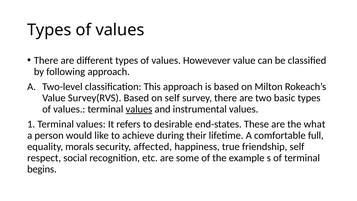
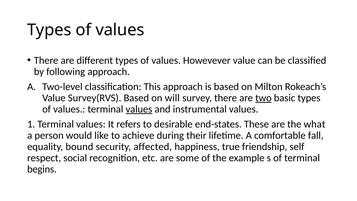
on self: self -> will (172, 98)
two underline: none -> present (263, 98)
full: full -> fall (316, 135)
morals: morals -> bound (79, 147)
